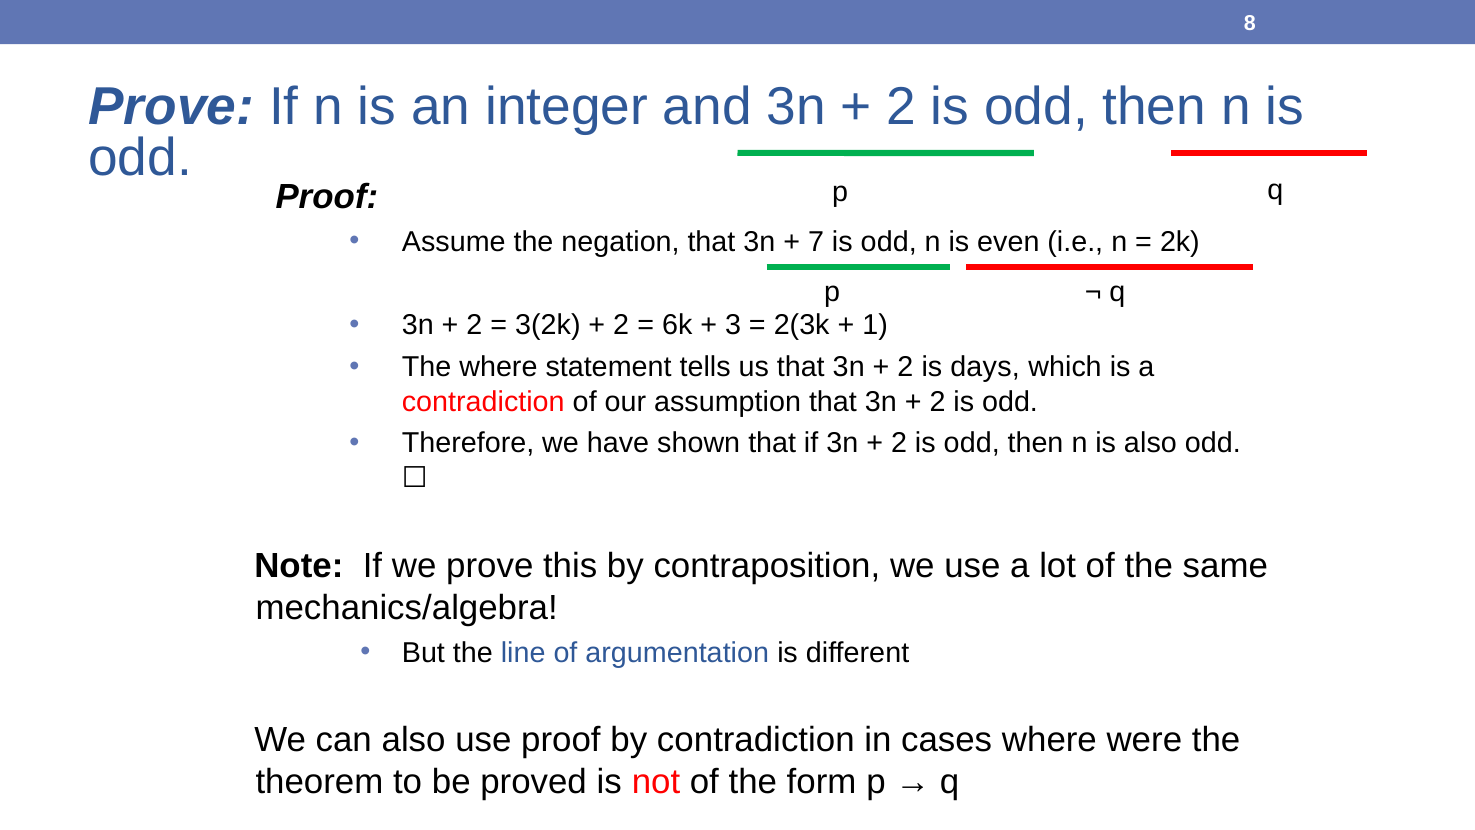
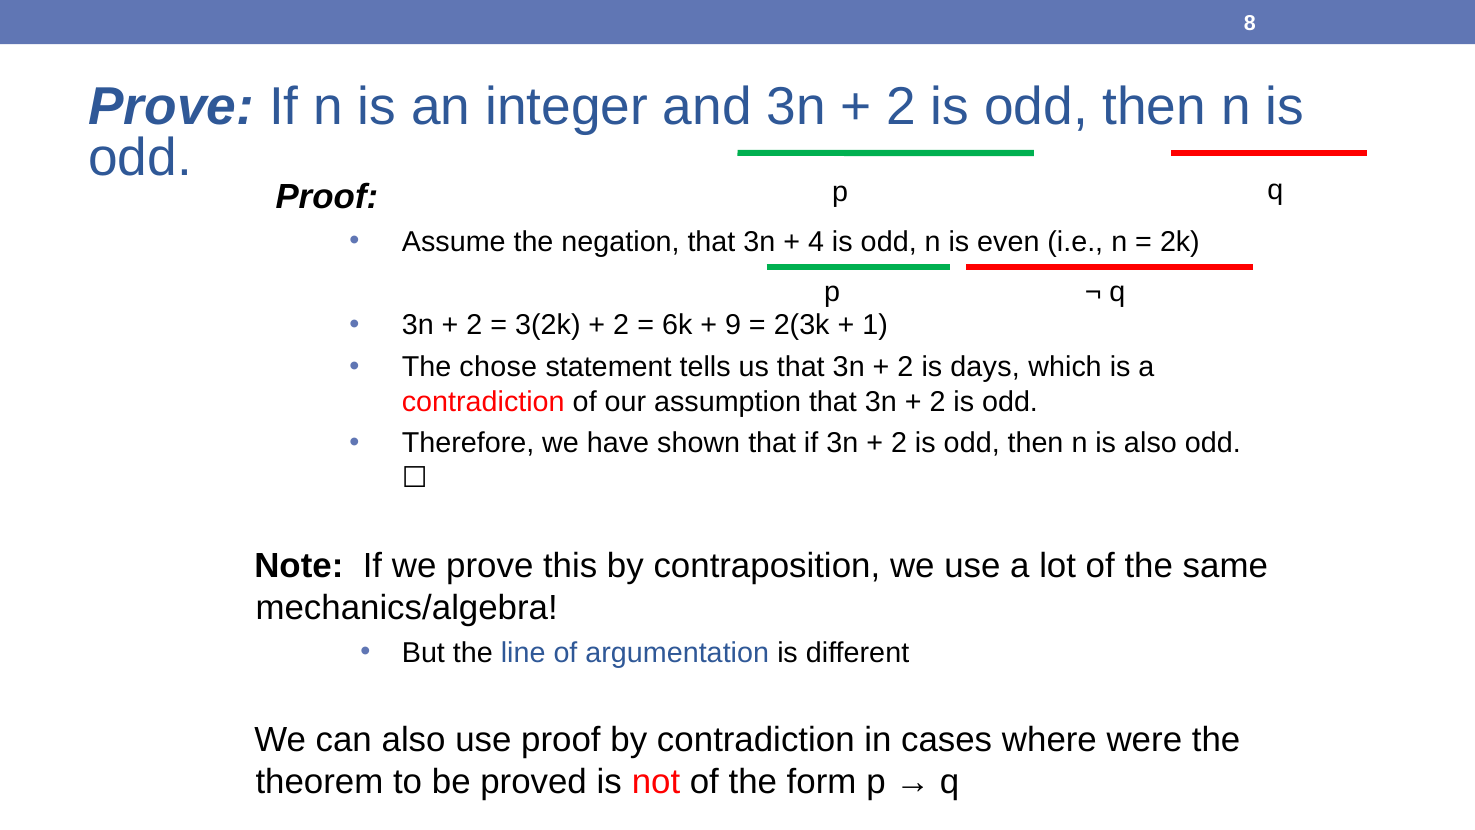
7: 7 -> 4 (816, 242)
3: 3 -> 9 (733, 325)
The where: where -> chose (498, 367)
